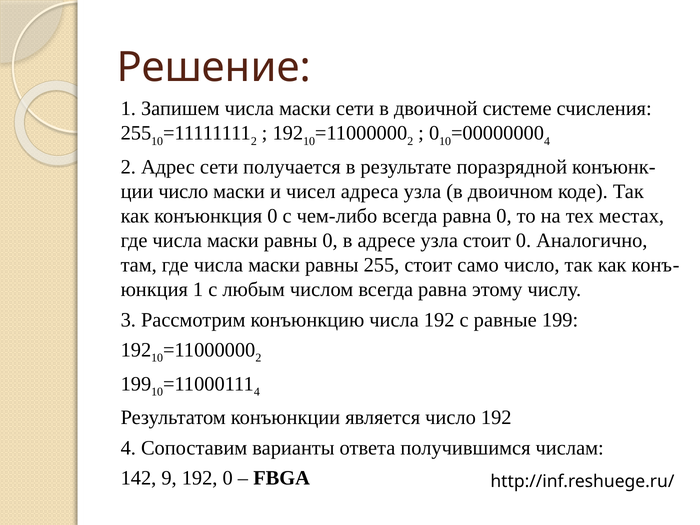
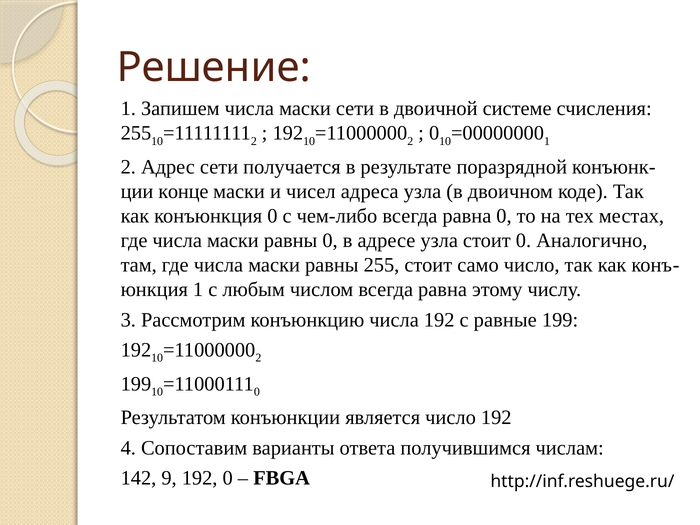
4: 4 -> 1 (547, 141)
число: число -> конце (183, 191)
4: 4 -> 0 (257, 392)
